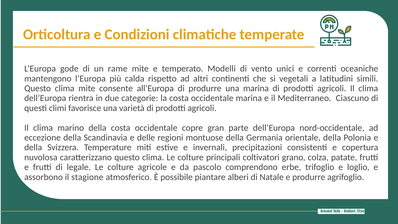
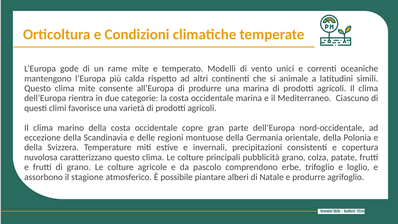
vegetali: vegetali -> animale (294, 78)
coltivatori: coltivatori -> pubblicità (261, 157)
di legale: legale -> grano (79, 167)
